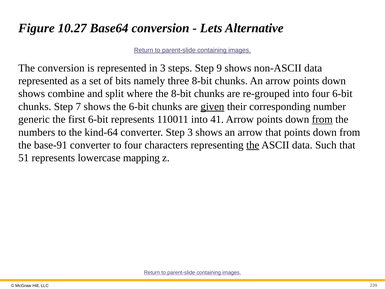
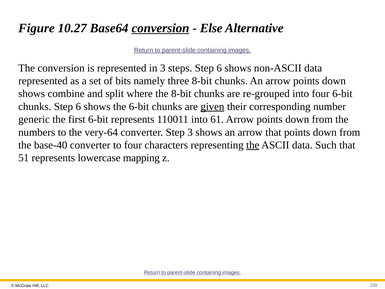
conversion underline: none -> present (160, 28)
Lets: Lets -> Else (211, 28)
steps Step 9: 9 -> 6 (219, 68)
chunks Step 7: 7 -> 6 (78, 106)
41: 41 -> 61 (217, 119)
from underline: present -> none (322, 119)
kind-64: kind-64 -> very-64 (101, 132)
base-91: base-91 -> base-40 (51, 145)
